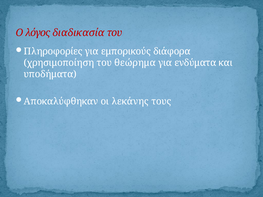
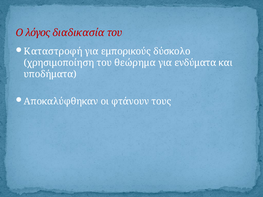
Πληροφορίες: Πληροφορίες -> Καταστροφή (53, 51)
διάφορα: διάφορα -> δύσκολο (172, 51)
λεκάνης: λεκάνης -> φτάνουν (130, 101)
